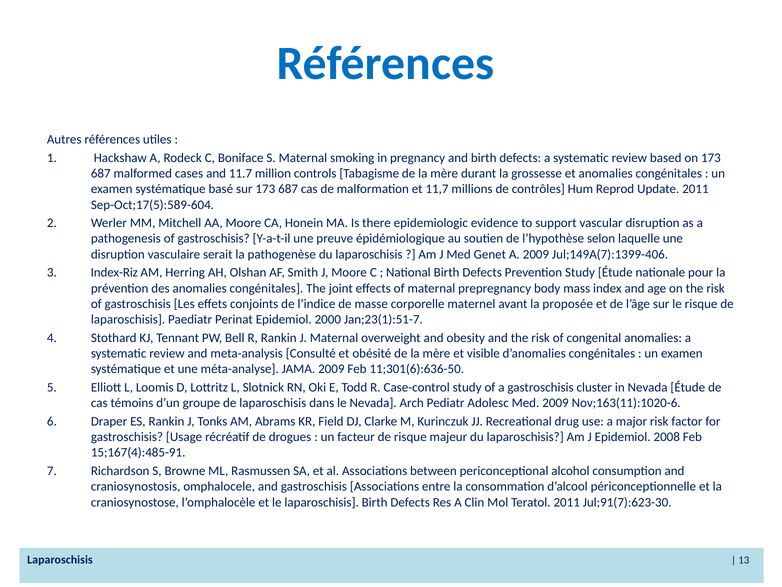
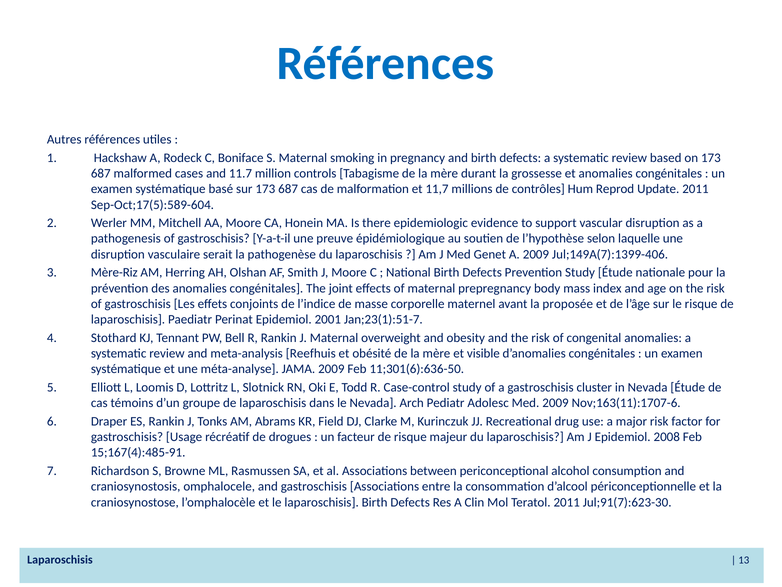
Index-Riz: Index-Riz -> Mère-Riz (114, 272)
2000: 2000 -> 2001 (328, 319)
Consulté: Consulté -> Reefhuis (311, 353)
Nov;163(11):1020-6: Nov;163(11):1020-6 -> Nov;163(11):1707-6 (626, 403)
